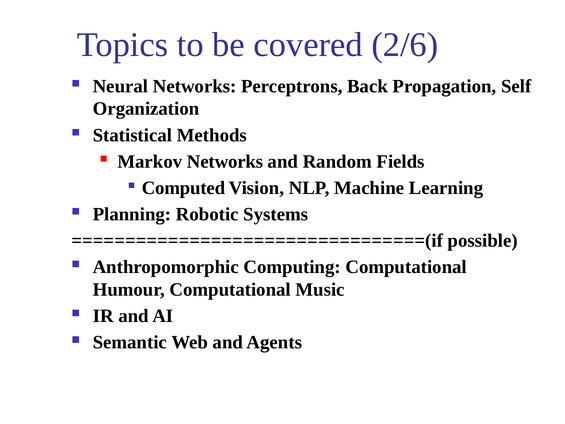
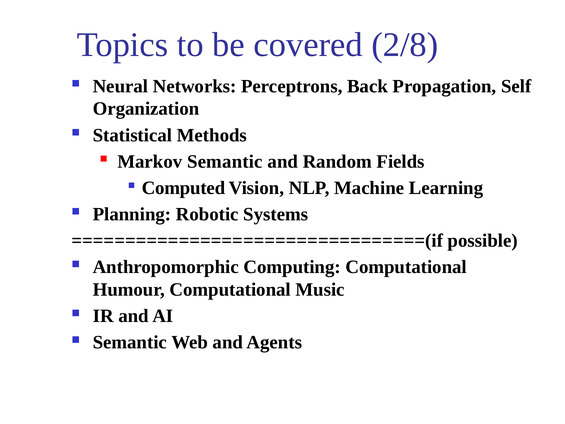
2/6: 2/6 -> 2/8 (405, 45)
Markov Networks: Networks -> Semantic (225, 161)
